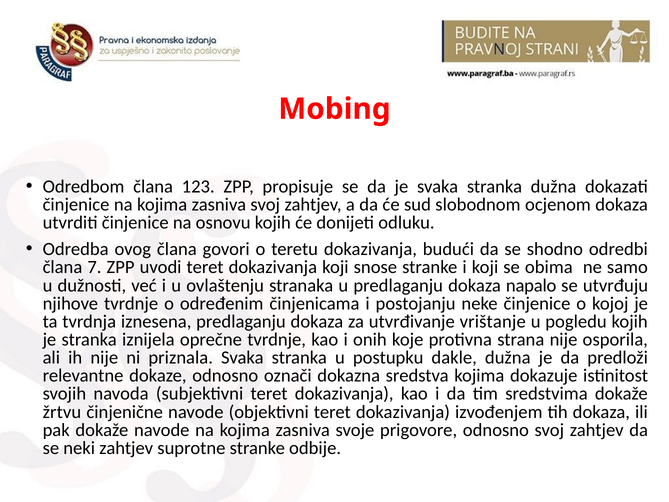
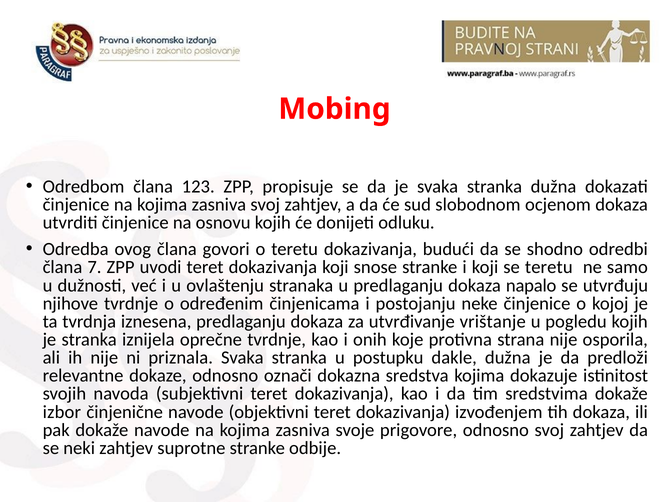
se obima: obima -> teretu (549, 267)
žrtvu: žrtvu -> izbor (62, 412)
